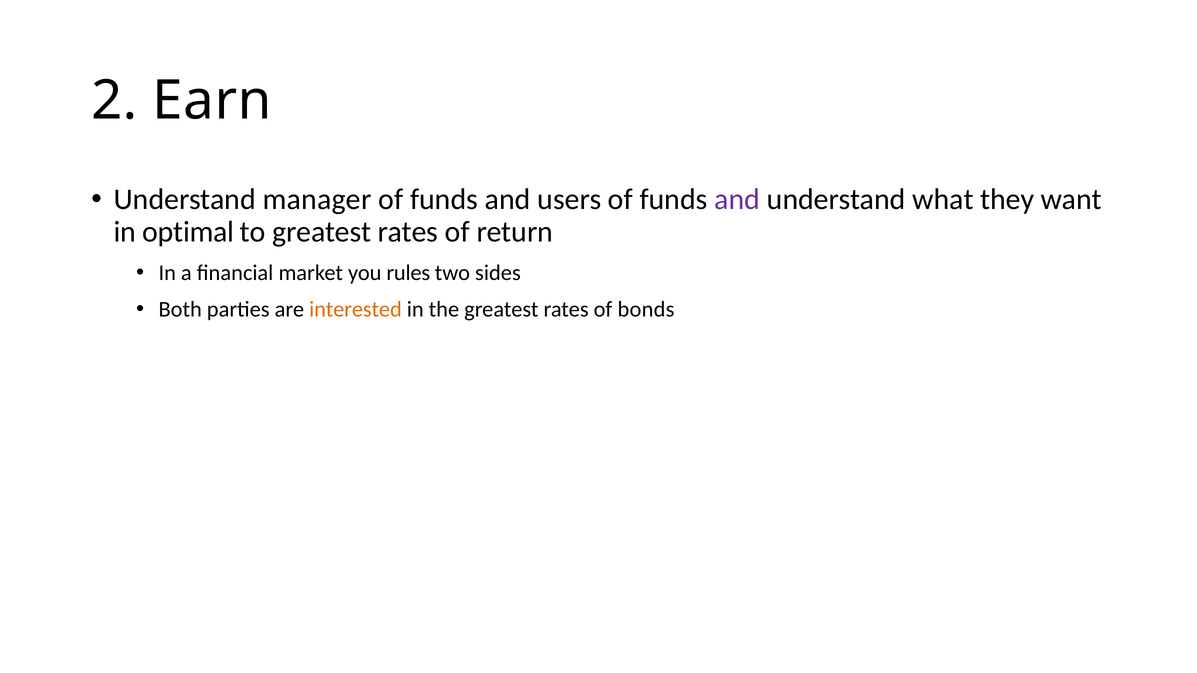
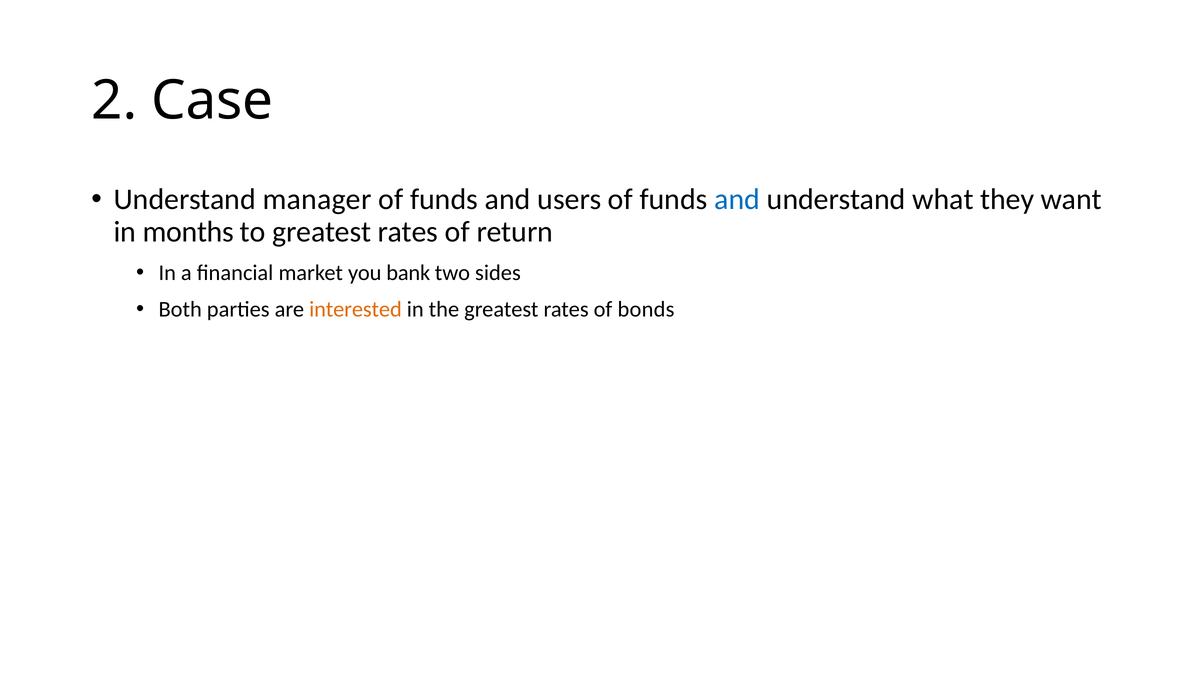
Earn: Earn -> Case (212, 101)
and colour: purple -> blue (737, 200)
optimal: optimal -> months (188, 232)
rules: rules -> bank (408, 273)
